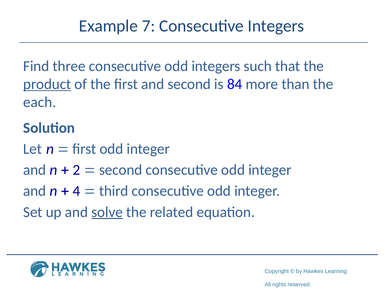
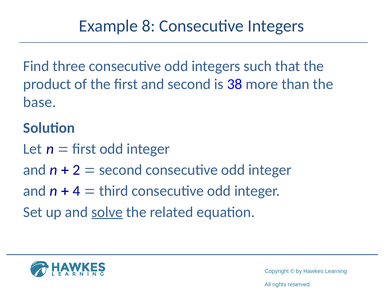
7: 7 -> 8 (149, 26)
product underline: present -> none (47, 84)
84: 84 -> 38 (235, 84)
each: each -> base (40, 102)
